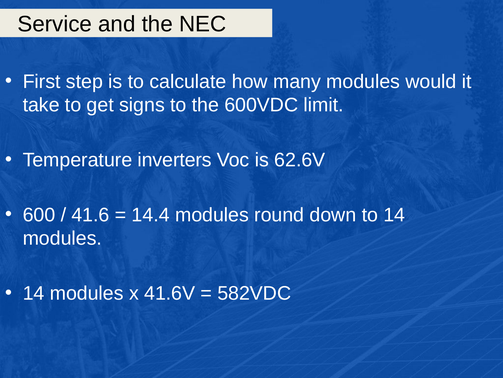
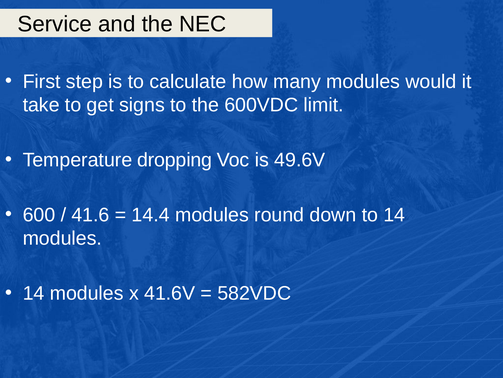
inverters: inverters -> dropping (175, 160)
62.6V: 62.6V -> 49.6V (300, 160)
